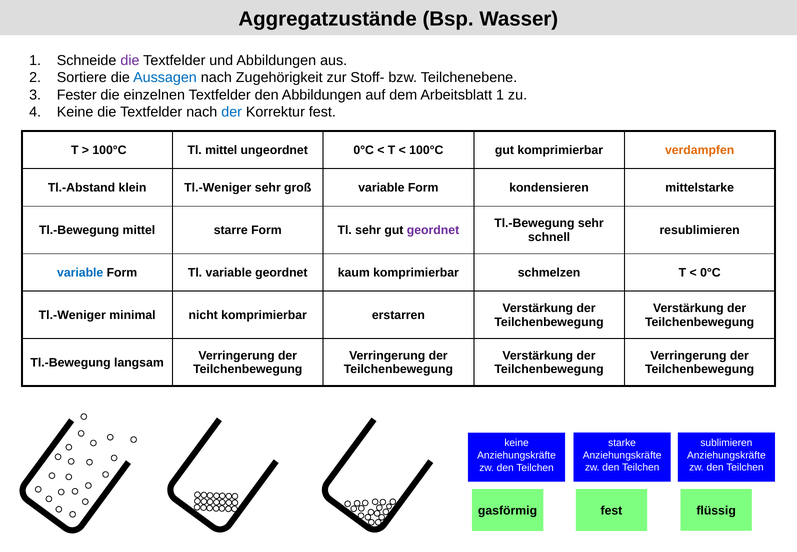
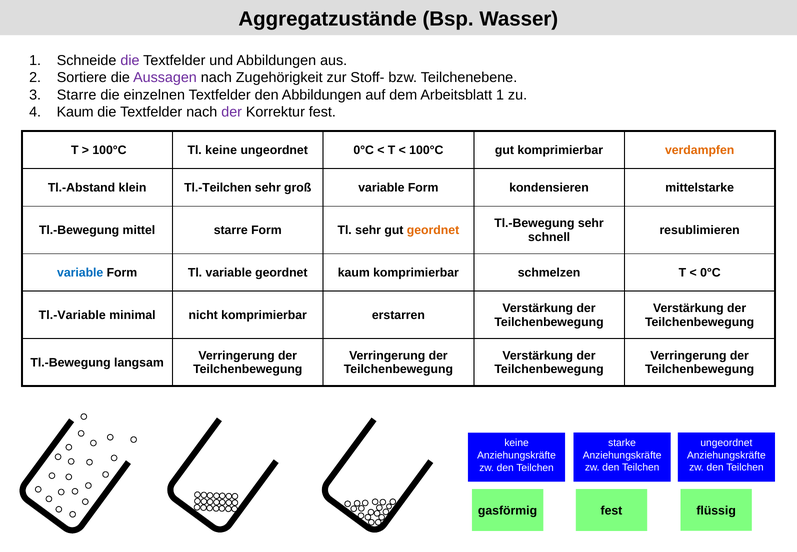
Aussagen colour: blue -> purple (165, 78)
Fester: Fester -> Starre (77, 95)
Keine: Keine -> Kaum (75, 112)
der colour: blue -> purple (232, 112)
Tl mittel: mittel -> keine (221, 150)
klein Tl.-Weniger: Tl.-Weniger -> Tl.-Teilchen (218, 188)
geordnet colour: purple -> orange (433, 230)
Tl.-Weniger: Tl.-Weniger -> Tl.-Variable (72, 315)
sublimieren: sublimieren -> ungeordnet (726, 443)
